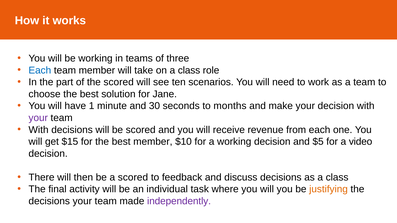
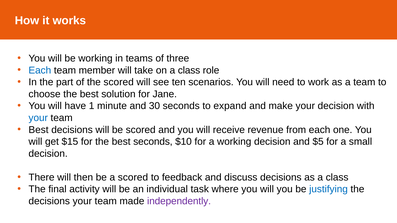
months: months -> expand (230, 106)
your colour: purple -> blue (38, 118)
With: With -> Best (39, 130)
best member: member -> seconds (153, 142)
video: video -> small (360, 142)
justifying colour: orange -> blue (329, 189)
